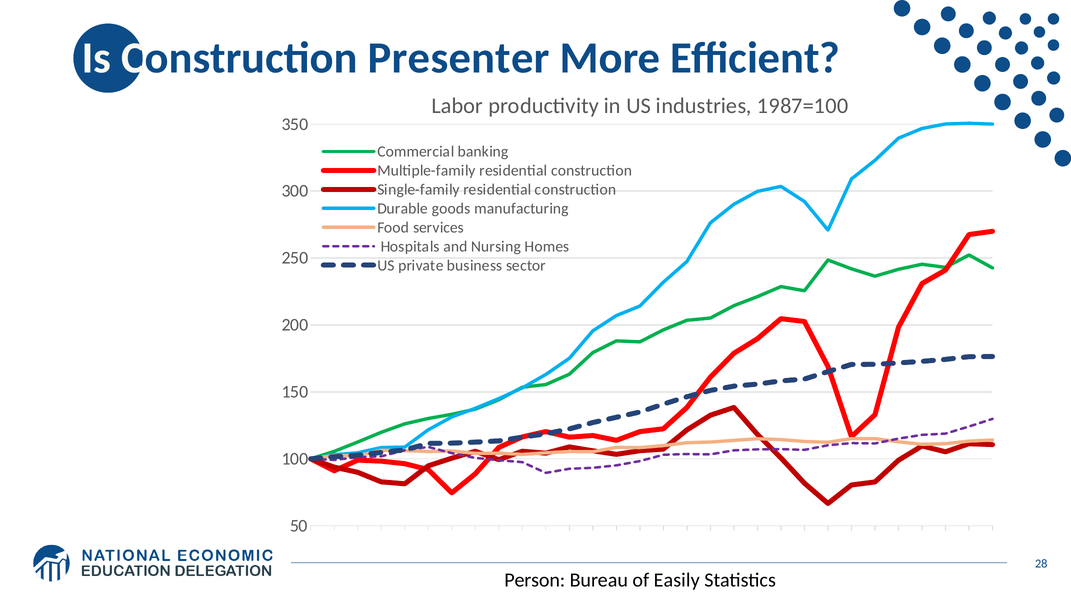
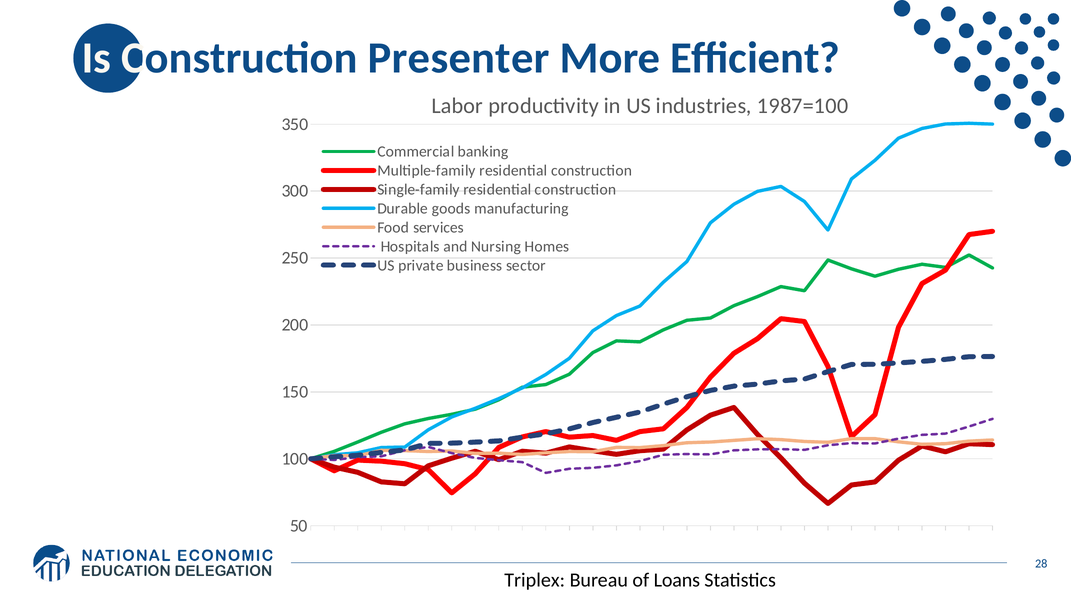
Person: Person -> Triplex (535, 581)
Easily: Easily -> Loans (677, 581)
